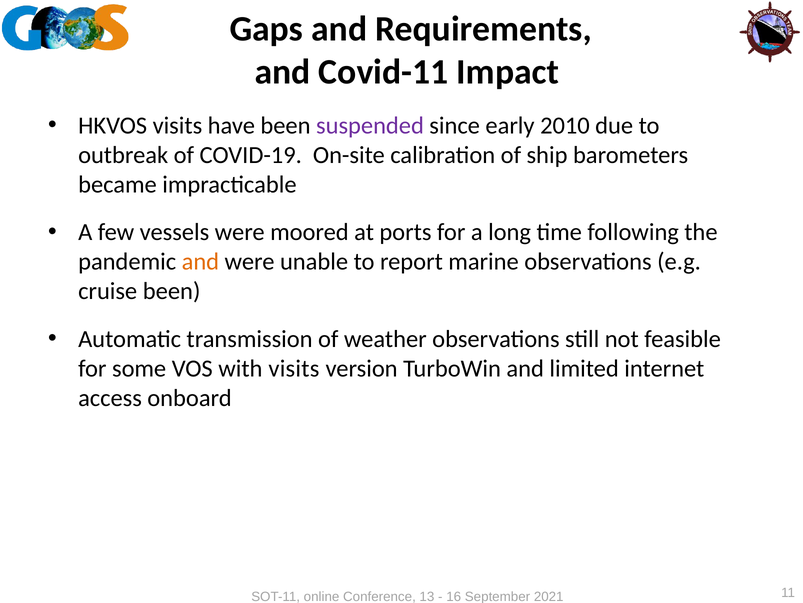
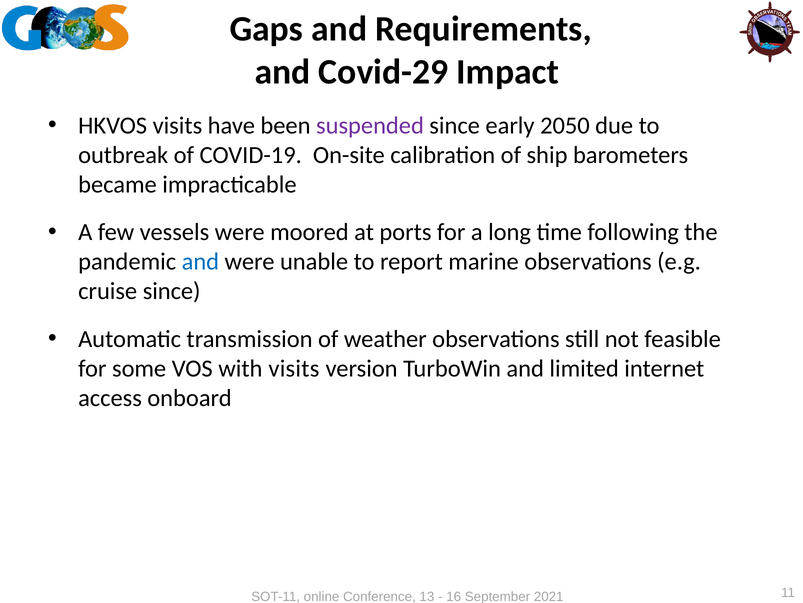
Covid-11: Covid-11 -> Covid-29 (383, 72)
2010: 2010 -> 2050 (565, 125)
and colour: orange -> blue (200, 261)
cruise been: been -> since (172, 291)
